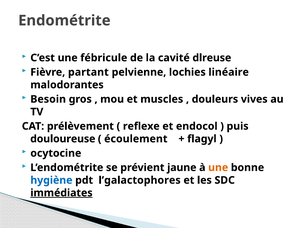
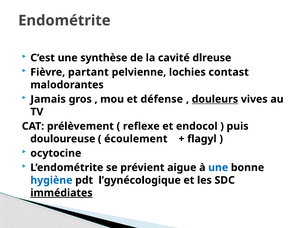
fébricule: fébricule -> synthèse (104, 58)
linéaire: linéaire -> contast (229, 72)
Besoin: Besoin -> Jamais (48, 99)
muscles: muscles -> défense (162, 99)
douleurs underline: none -> present (215, 99)
jaune: jaune -> aigue (182, 168)
une colour: orange -> blue (218, 168)
l’galactophores: l’galactophores -> l’gynécologique (140, 180)
